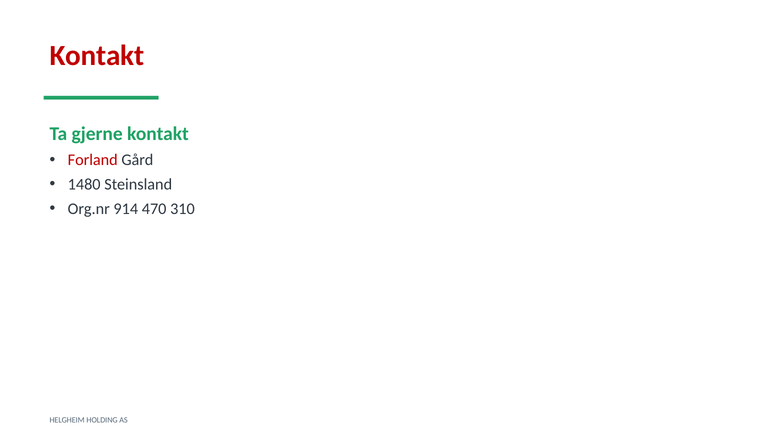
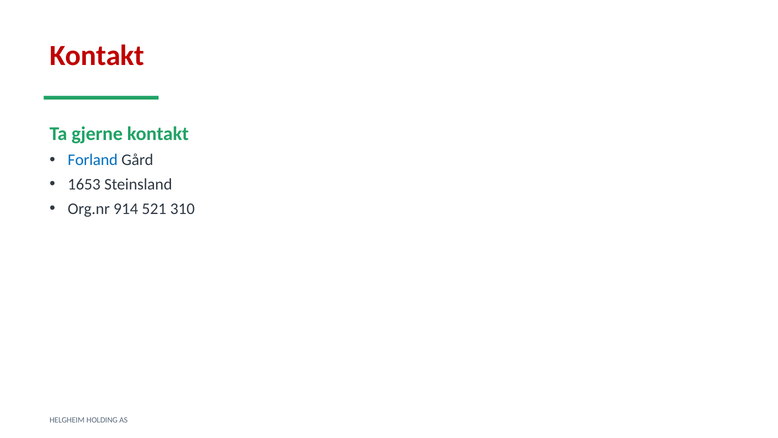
Forland colour: red -> blue (93, 160)
1480: 1480 -> 1653 (84, 184)
470: 470 -> 521 (154, 209)
